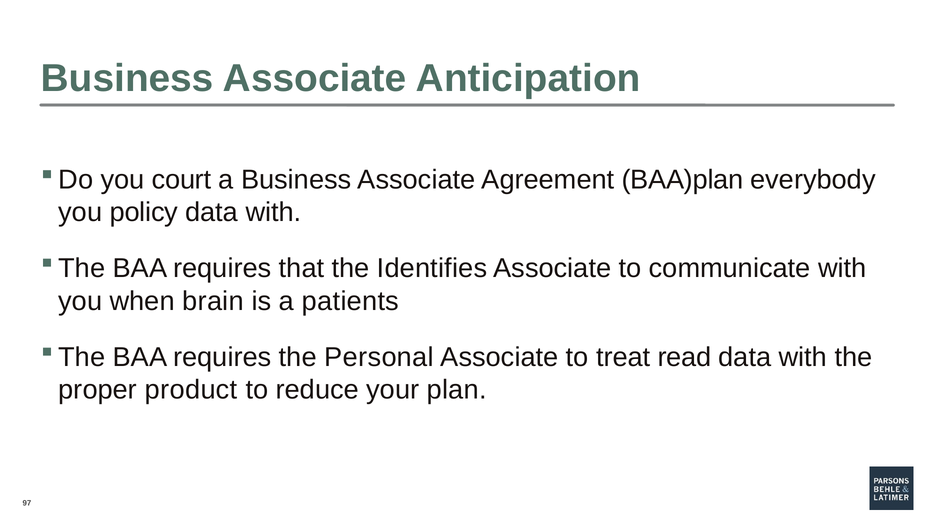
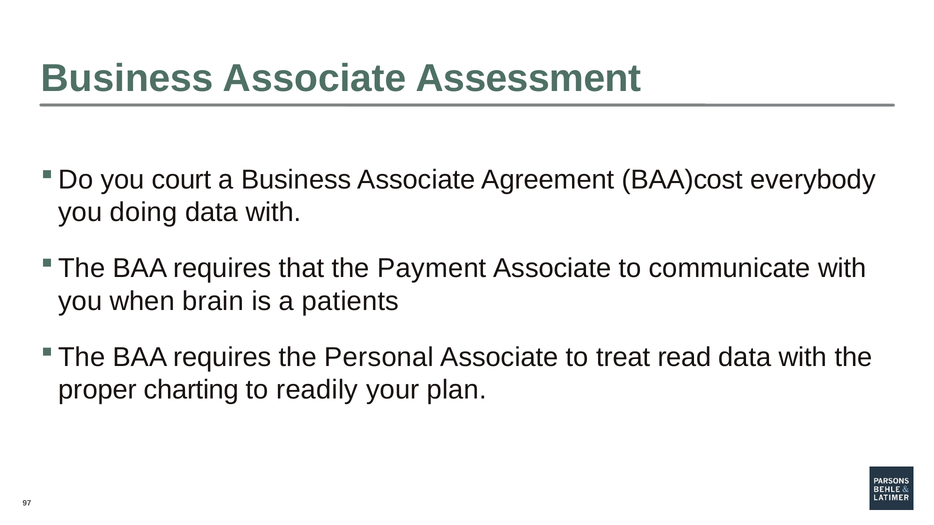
Anticipation: Anticipation -> Assessment (528, 78)
BAA)plan: BAA)plan -> BAA)cost (682, 180)
policy: policy -> doing (144, 212)
Identifies: Identifies -> Payment (432, 269)
product: product -> charting (191, 390)
reduce: reduce -> readily (317, 390)
